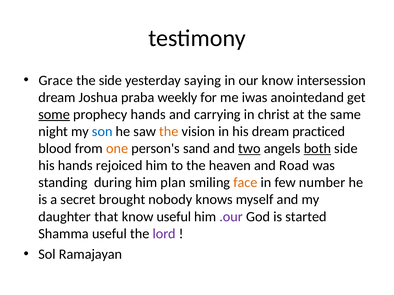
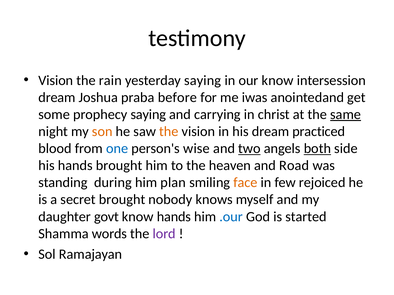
Grace: Grace -> Vision (56, 80)
the side: side -> rain (110, 80)
weekly: weekly -> before (177, 98)
some underline: present -> none (54, 115)
prophecy hands: hands -> saying (148, 115)
same underline: none -> present (346, 115)
son colour: blue -> orange (102, 132)
one colour: orange -> blue (117, 149)
sand: sand -> wise (196, 149)
hands rejoiced: rejoiced -> brought (119, 166)
number: number -> rejoiced (322, 183)
that: that -> govt (107, 217)
know useful: useful -> hands (174, 217)
.our colour: purple -> blue (231, 217)
Shamma useful: useful -> words (110, 234)
